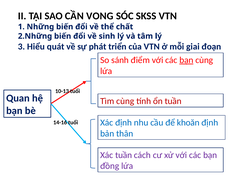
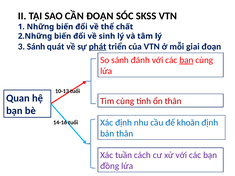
CẦN VONG: VONG -> ĐOẠN (100, 16)
3 Hiểu: Hiểu -> Sánh (36, 47)
phát underline: none -> present (98, 47)
điểm: điểm -> đánh (140, 60)
ổn tuần: tuần -> thân (173, 101)
